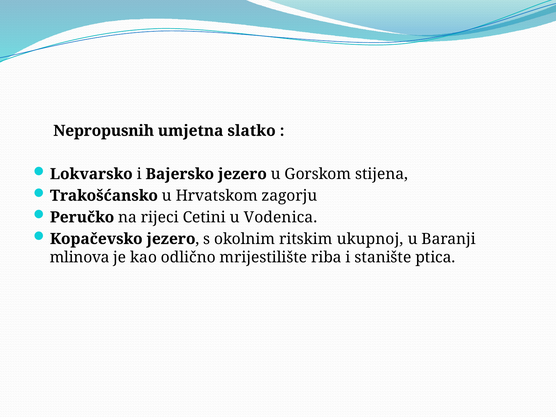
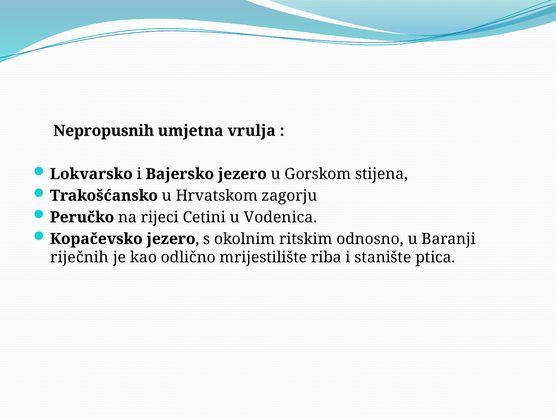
slatko: slatko -> vrulja (252, 131)
ukupnoj: ukupnoj -> odnosno (370, 239)
mlinova: mlinova -> riječnih (80, 257)
